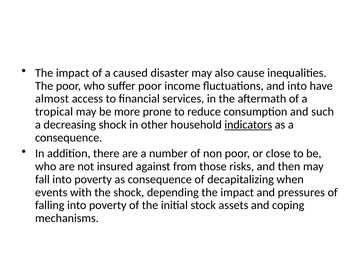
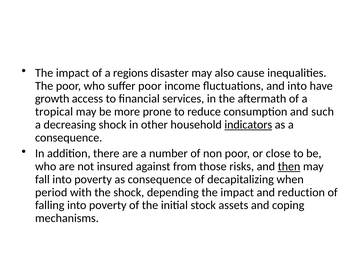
caused: caused -> regions (131, 73)
almost: almost -> growth (52, 99)
then underline: none -> present (289, 166)
events: events -> period (51, 192)
pressures: pressures -> reduction (301, 192)
